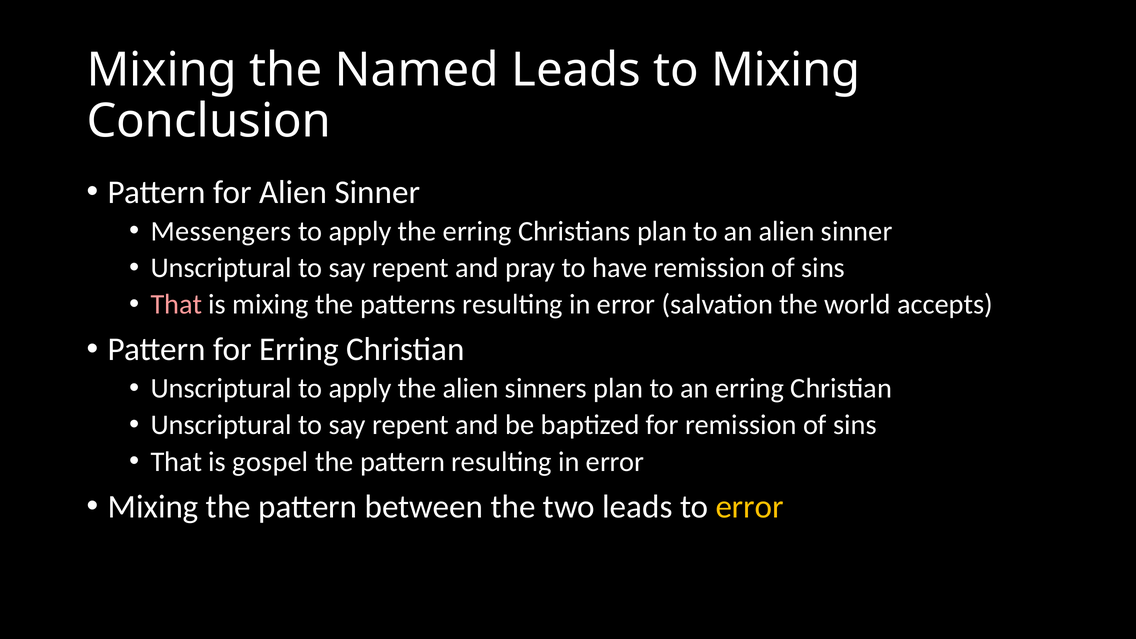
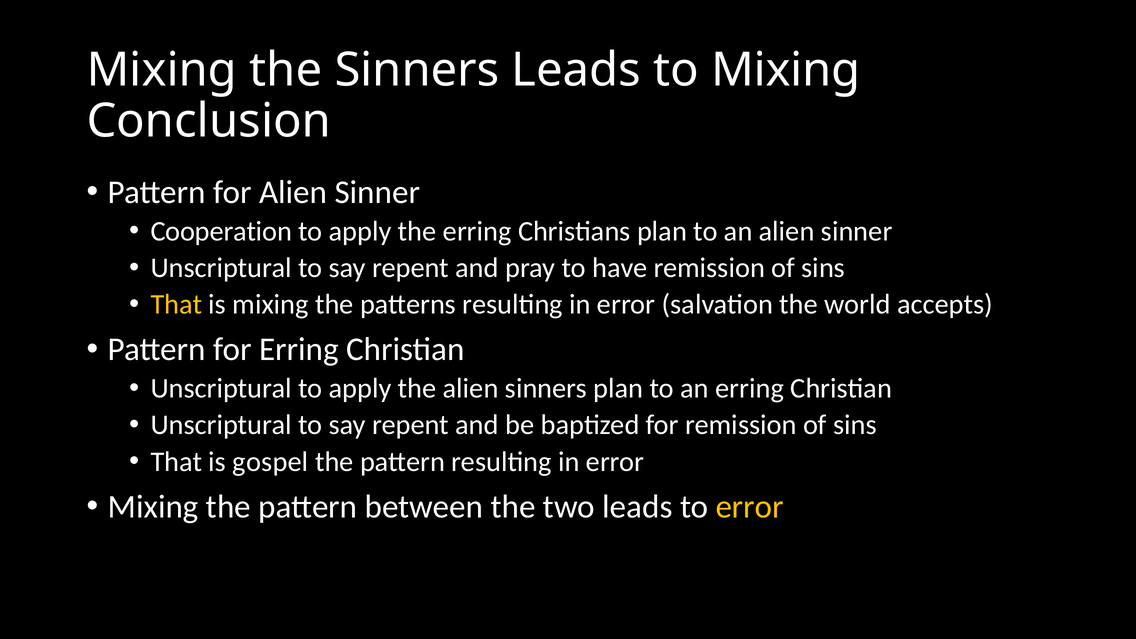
the Named: Named -> Sinners (417, 70)
Messengers: Messengers -> Cooperation (221, 231)
That colour: pink -> yellow (176, 304)
